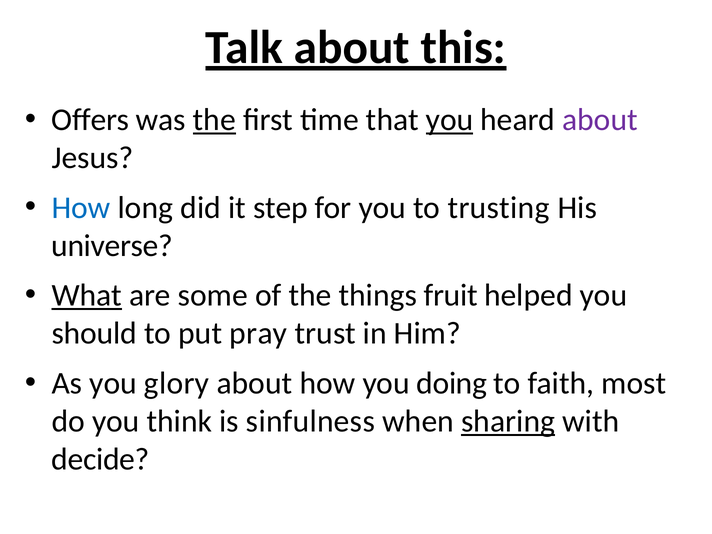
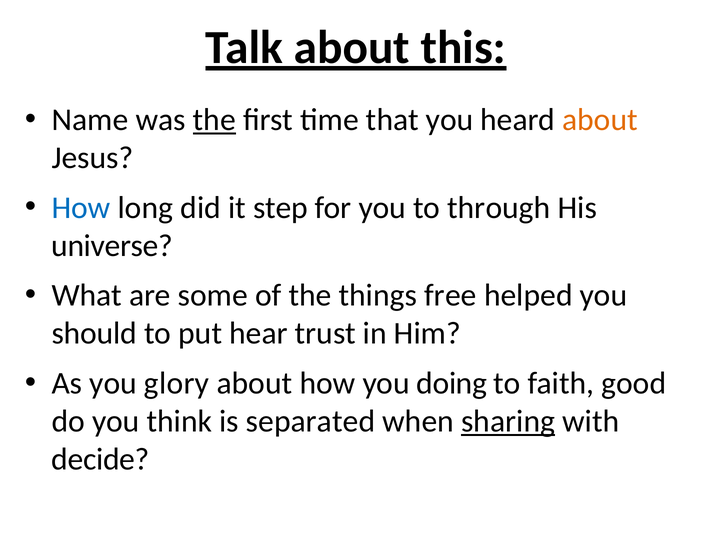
Offers: Offers -> Name (90, 120)
you underline: present -> none (450, 120)
about colour: purple -> orange (600, 120)
trusting: trusting -> through (499, 208)
What underline: present -> none (87, 295)
fruit: fruit -> free (450, 295)
pray: pray -> hear (259, 334)
most: most -> good (634, 383)
sinfulness: sinfulness -> separated (311, 421)
